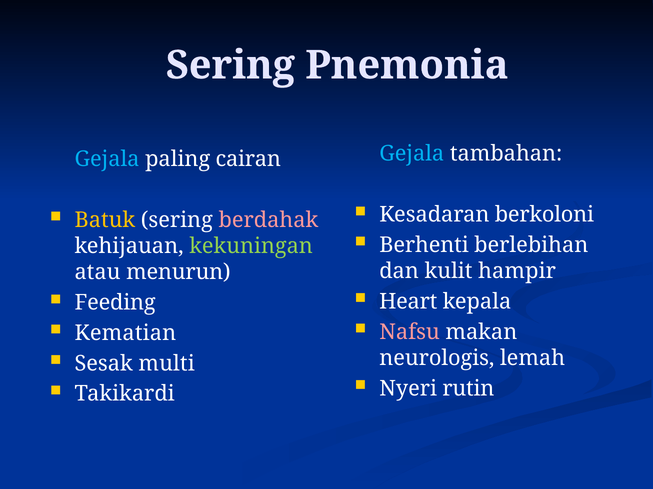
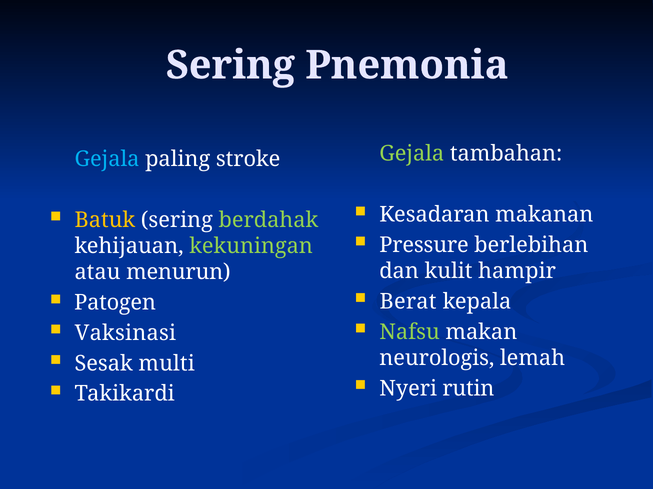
Gejala colour: light blue -> light green (412, 154)
cairan: cairan -> stroke (248, 159)
berkoloni: berkoloni -> makanan (544, 215)
berdahak colour: pink -> light green (268, 220)
Berhenti: Berhenti -> Pressure (424, 245)
Heart: Heart -> Berat (408, 302)
Feeding: Feeding -> Patogen (115, 303)
Nafsu colour: pink -> light green (410, 332)
Kematian: Kematian -> Vaksinasi (125, 333)
